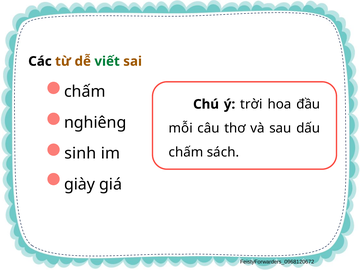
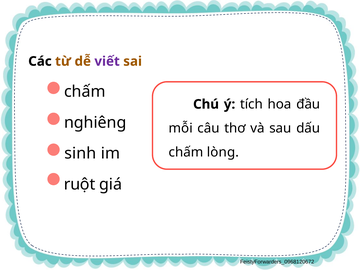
viết colour: green -> purple (107, 61)
trời: trời -> tích (251, 104)
sách: sách -> lòng (223, 152)
giày: giày -> ruột (80, 184)
